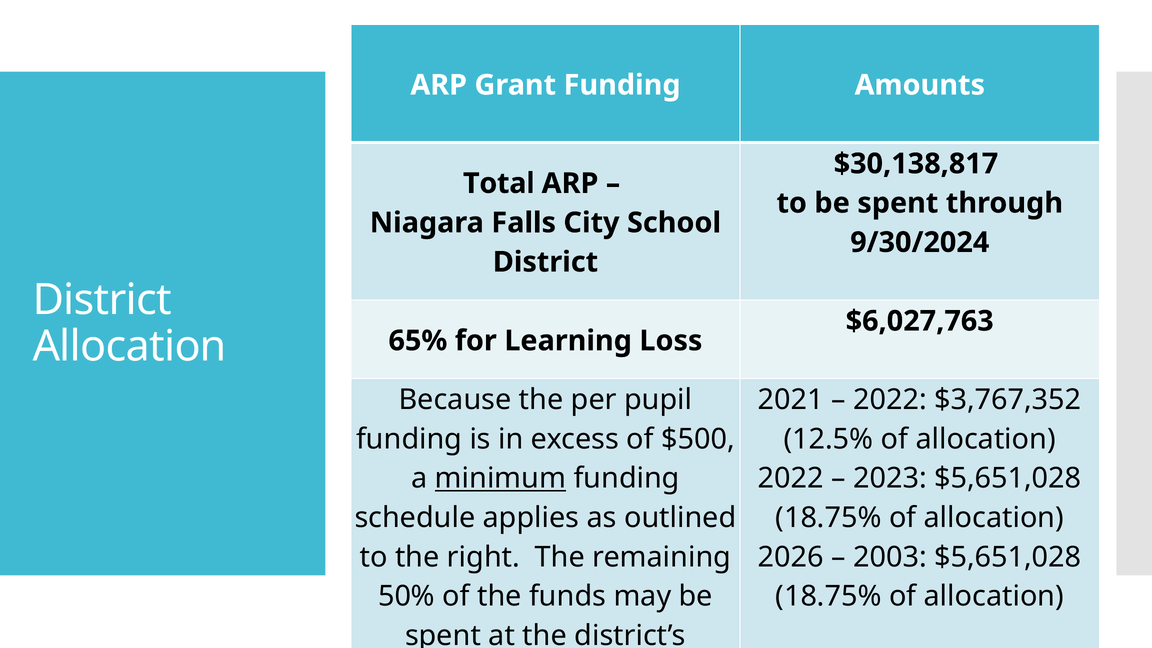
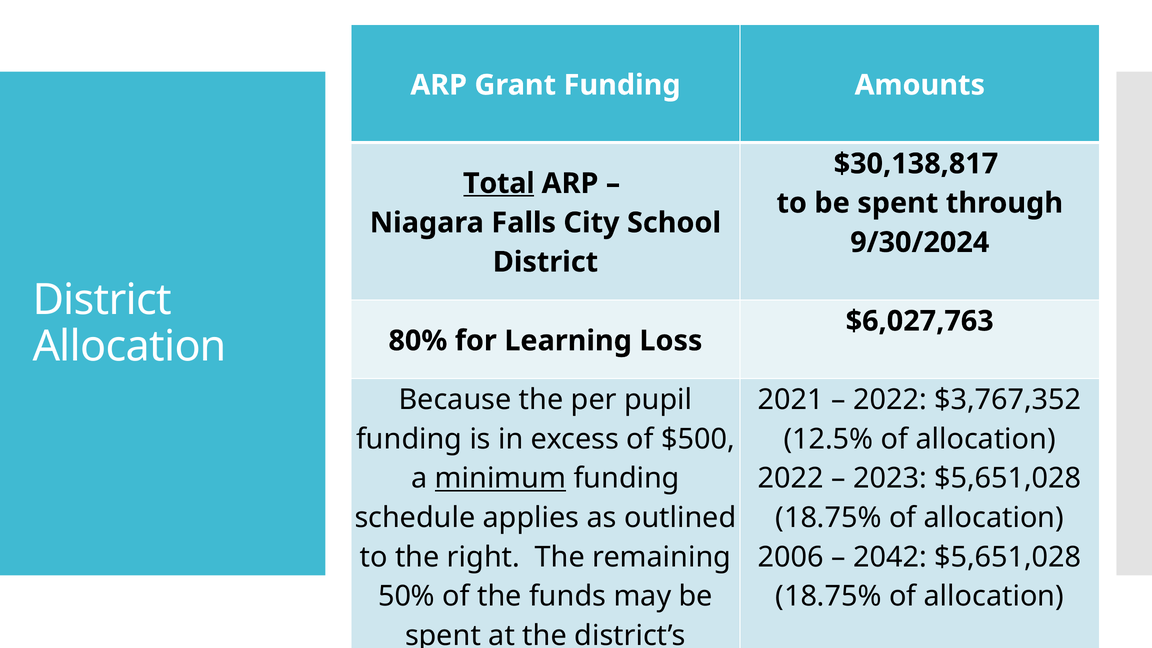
Total underline: none -> present (499, 183)
65%: 65% -> 80% (418, 341)
2026: 2026 -> 2006 (791, 557)
2003: 2003 -> 2042 (890, 557)
